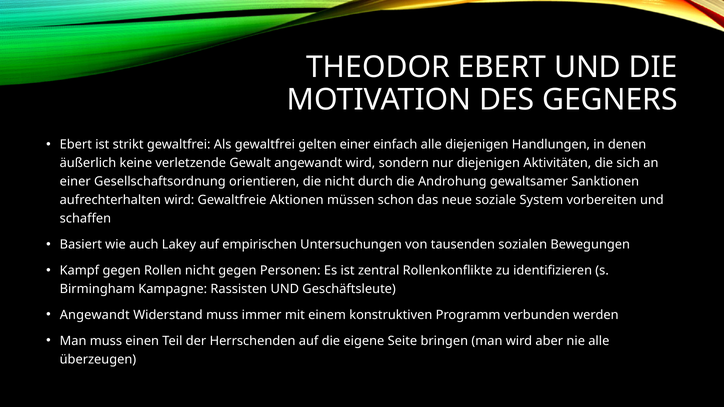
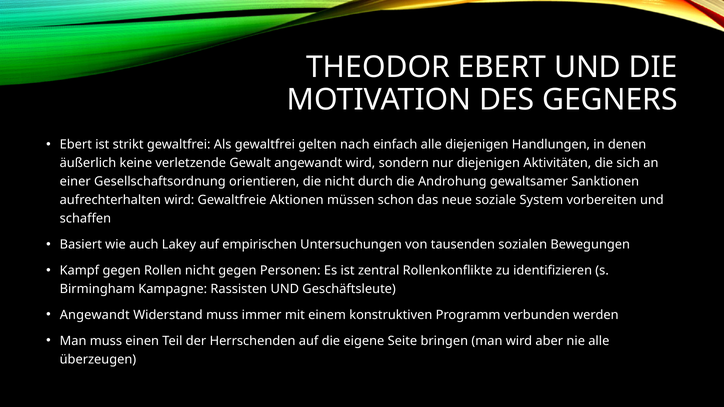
gelten einer: einer -> nach (355, 145)
